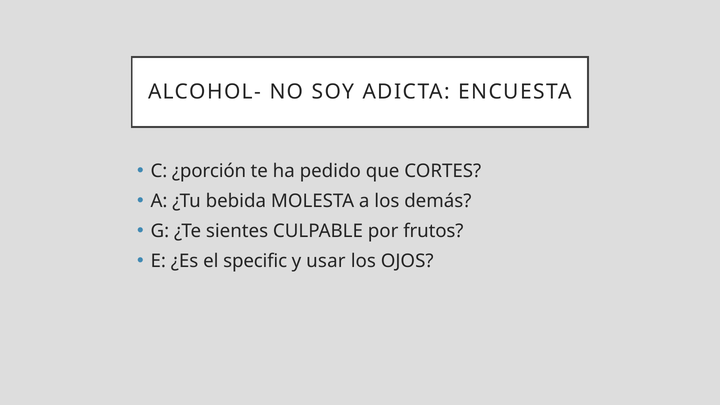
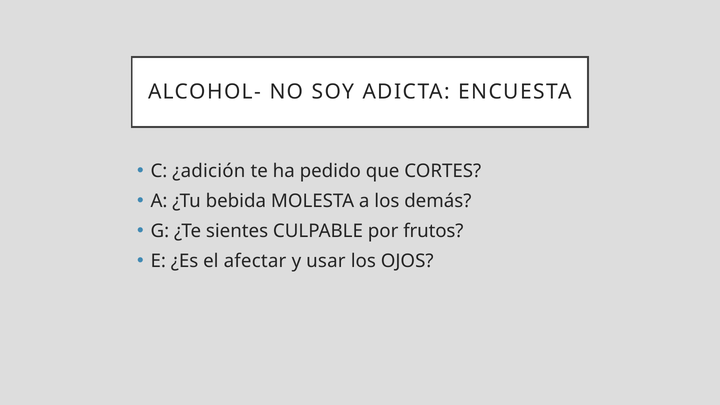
¿porción: ¿porción -> ¿adición (209, 171)
specific: specific -> afectar (255, 261)
